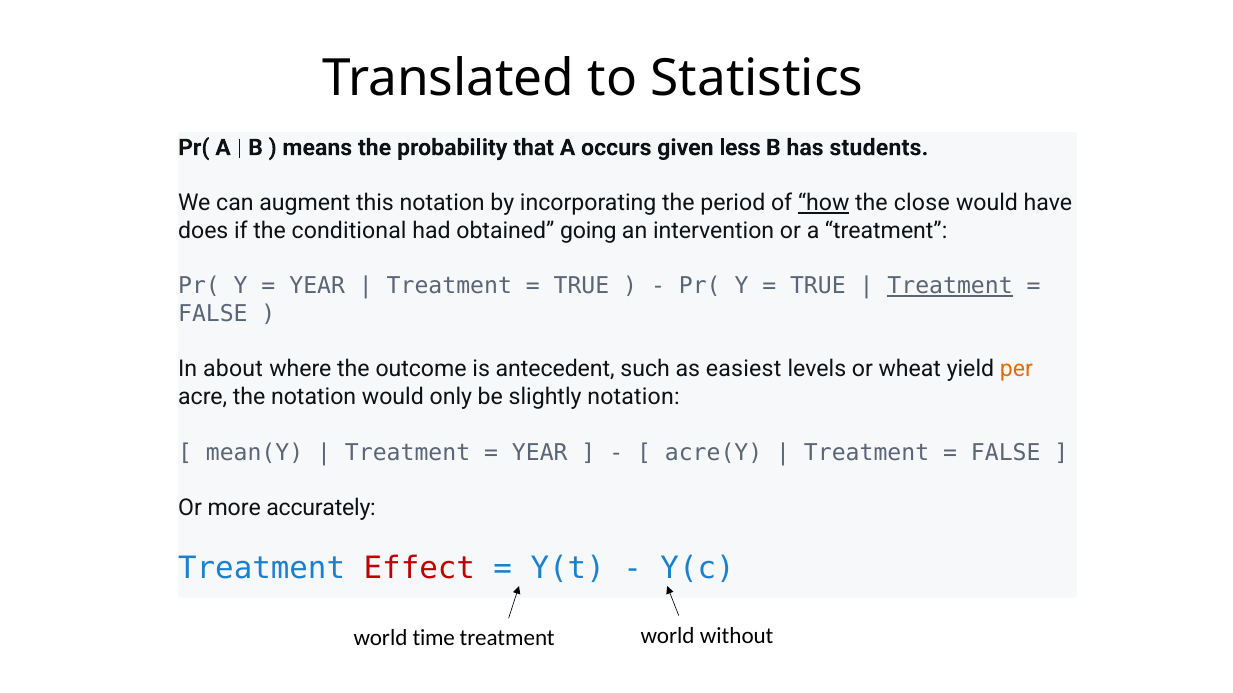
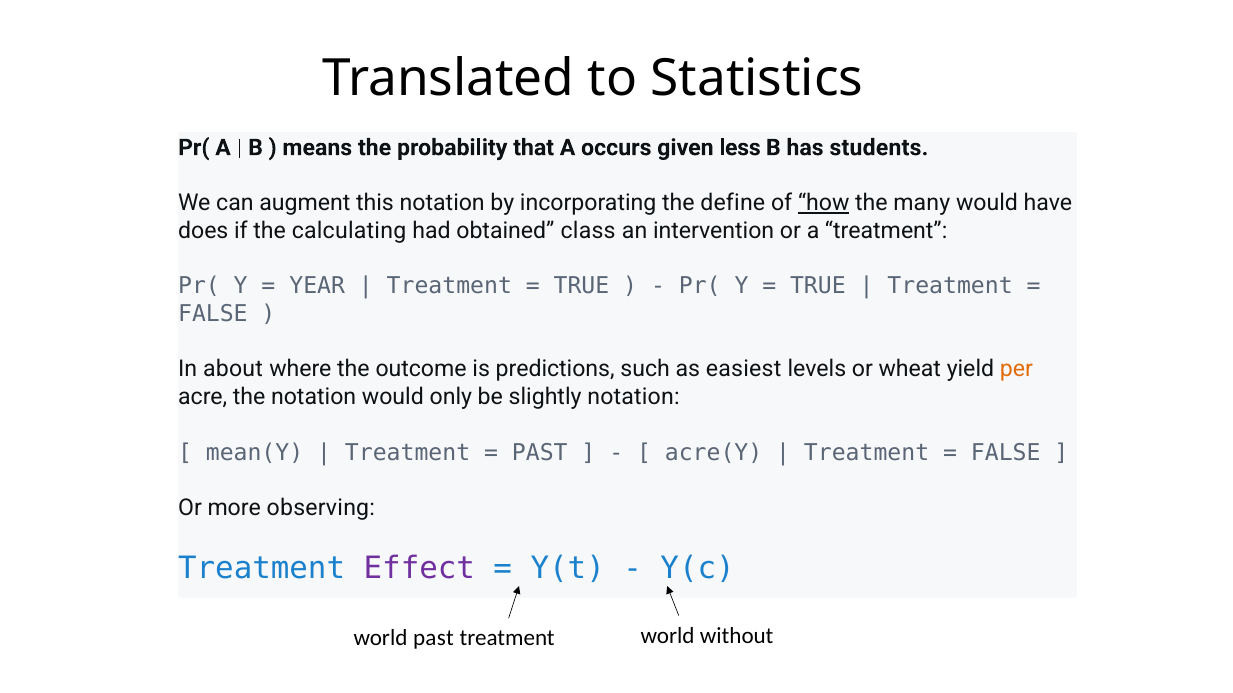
period: period -> define (733, 203)
close: close -> many (922, 203)
conditional: conditional -> calculating (349, 231)
going: going -> class (588, 231)
Treatment underline: present -> none (950, 286)
antecedent: antecedent -> predictions (555, 370)
YEAR: YEAR -> PAST (540, 453)
accurately: accurately -> observing (321, 508)
Effect colour: red -> purple (419, 569)
world time: time -> past (433, 639)
